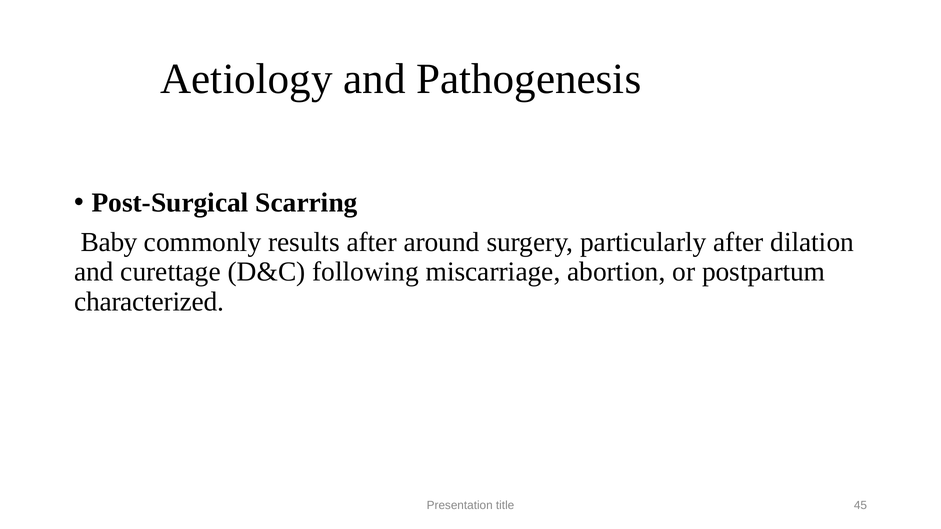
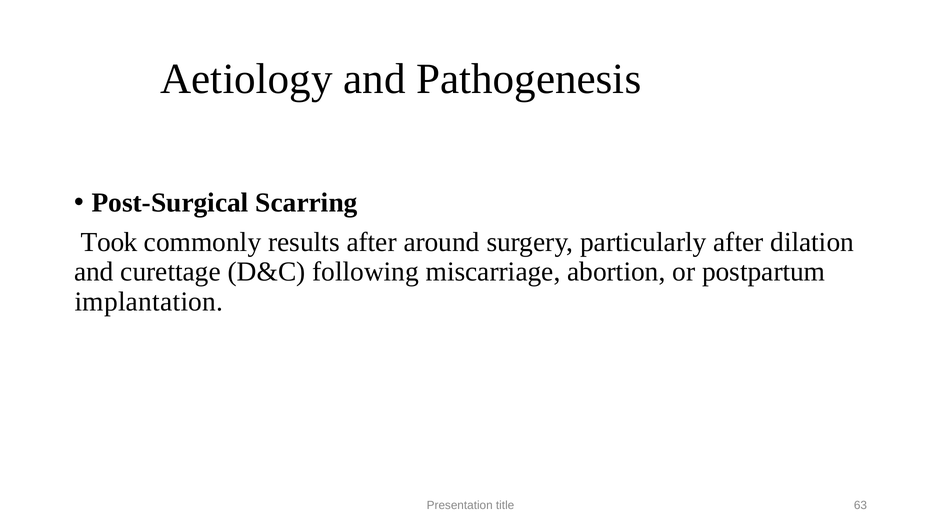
Baby: Baby -> Took (109, 242)
characterized: characterized -> implantation (149, 302)
45: 45 -> 63 (860, 505)
